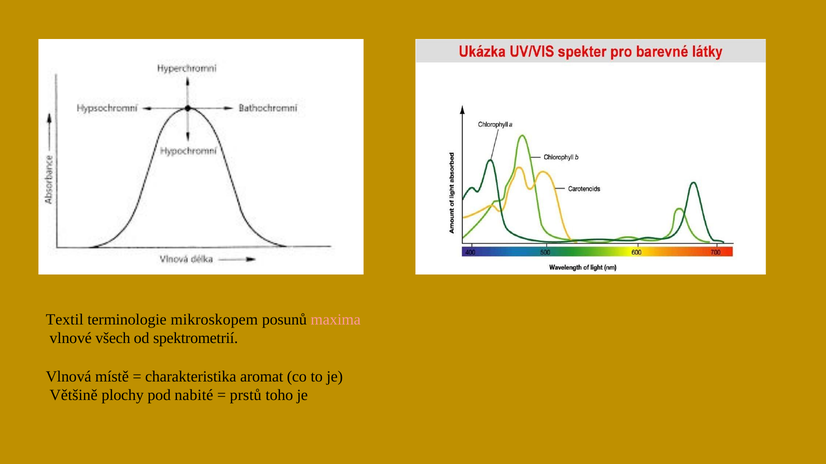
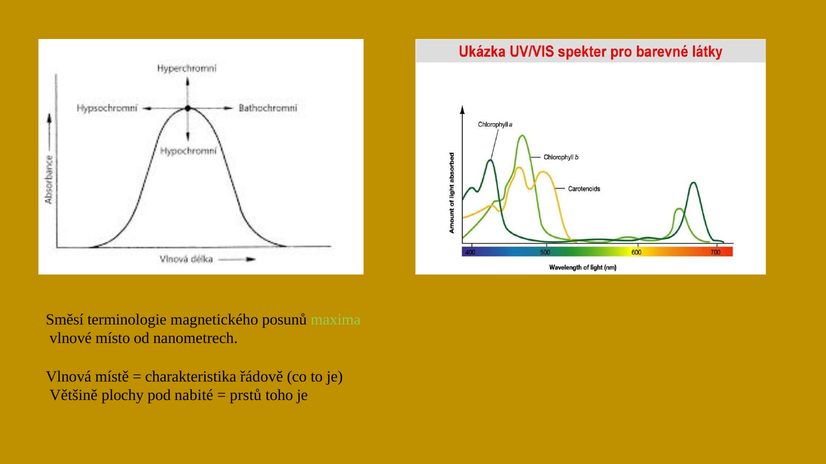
Textil: Textil -> Směsí (65, 320)
mikroskopem: mikroskopem -> magnetického (214, 320)
maxima colour: pink -> light green (336, 320)
všech: všech -> místo (113, 339)
spektrometrií: spektrometrií -> nanometrech (195, 339)
aromat: aromat -> řádově (262, 377)
